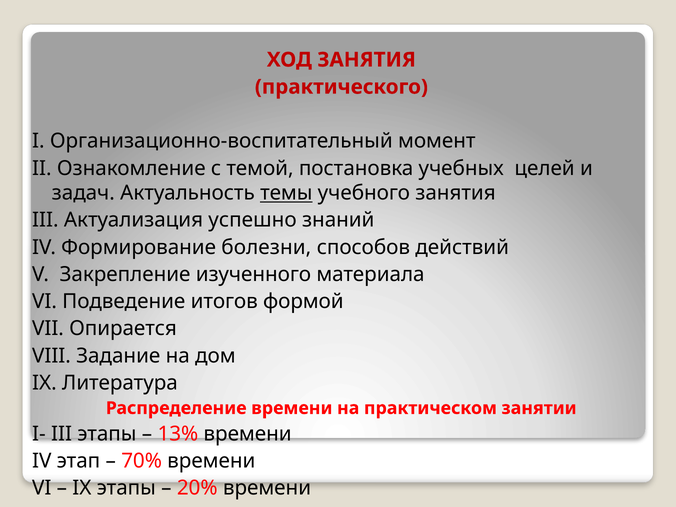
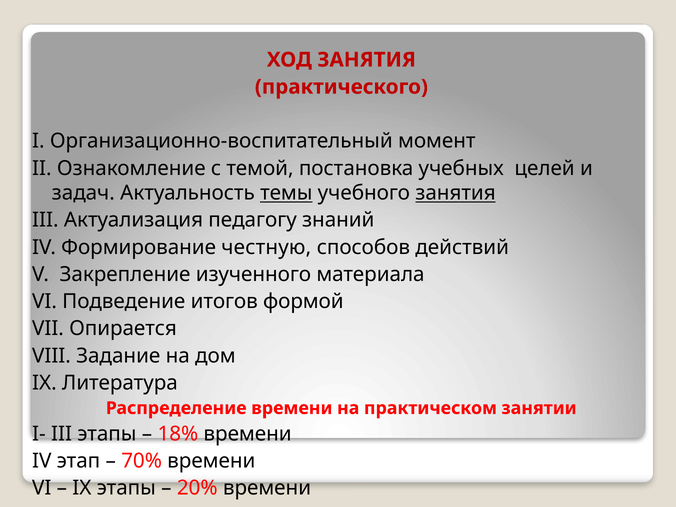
занятия underline: none -> present (456, 193)
успешно: успешно -> педагогу (253, 220)
болезни: болезни -> честную (266, 247)
13%: 13% -> 18% (178, 434)
